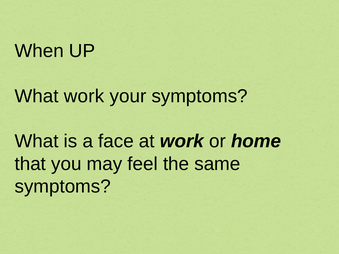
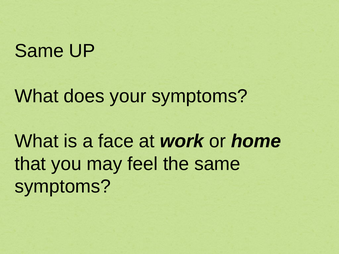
When: When -> Same (39, 51)
What work: work -> does (84, 96)
